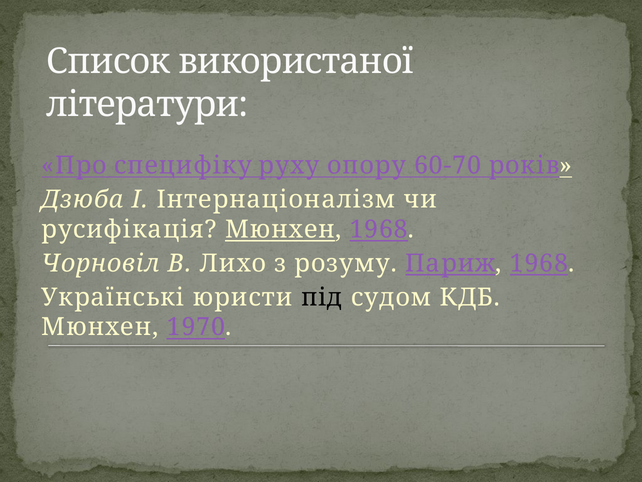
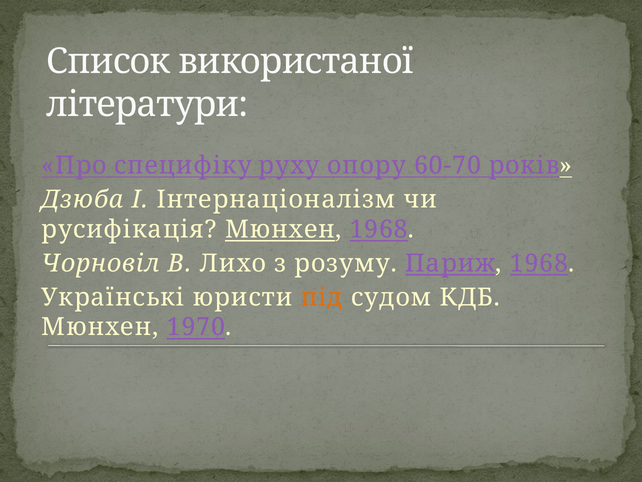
під colour: black -> orange (322, 297)
